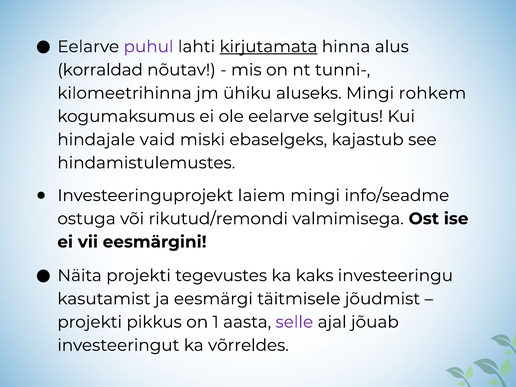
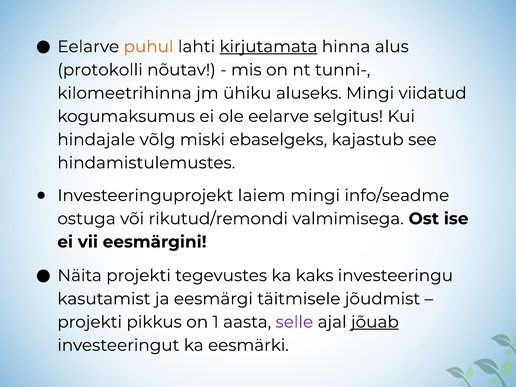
puhul colour: purple -> orange (149, 47)
korraldad: korraldad -> protokolli (100, 70)
rohkem: rohkem -> viidatud (433, 93)
vaid: vaid -> võlg (158, 140)
jõuab underline: none -> present (375, 322)
võrreldes: võrreldes -> eesmärki (248, 345)
